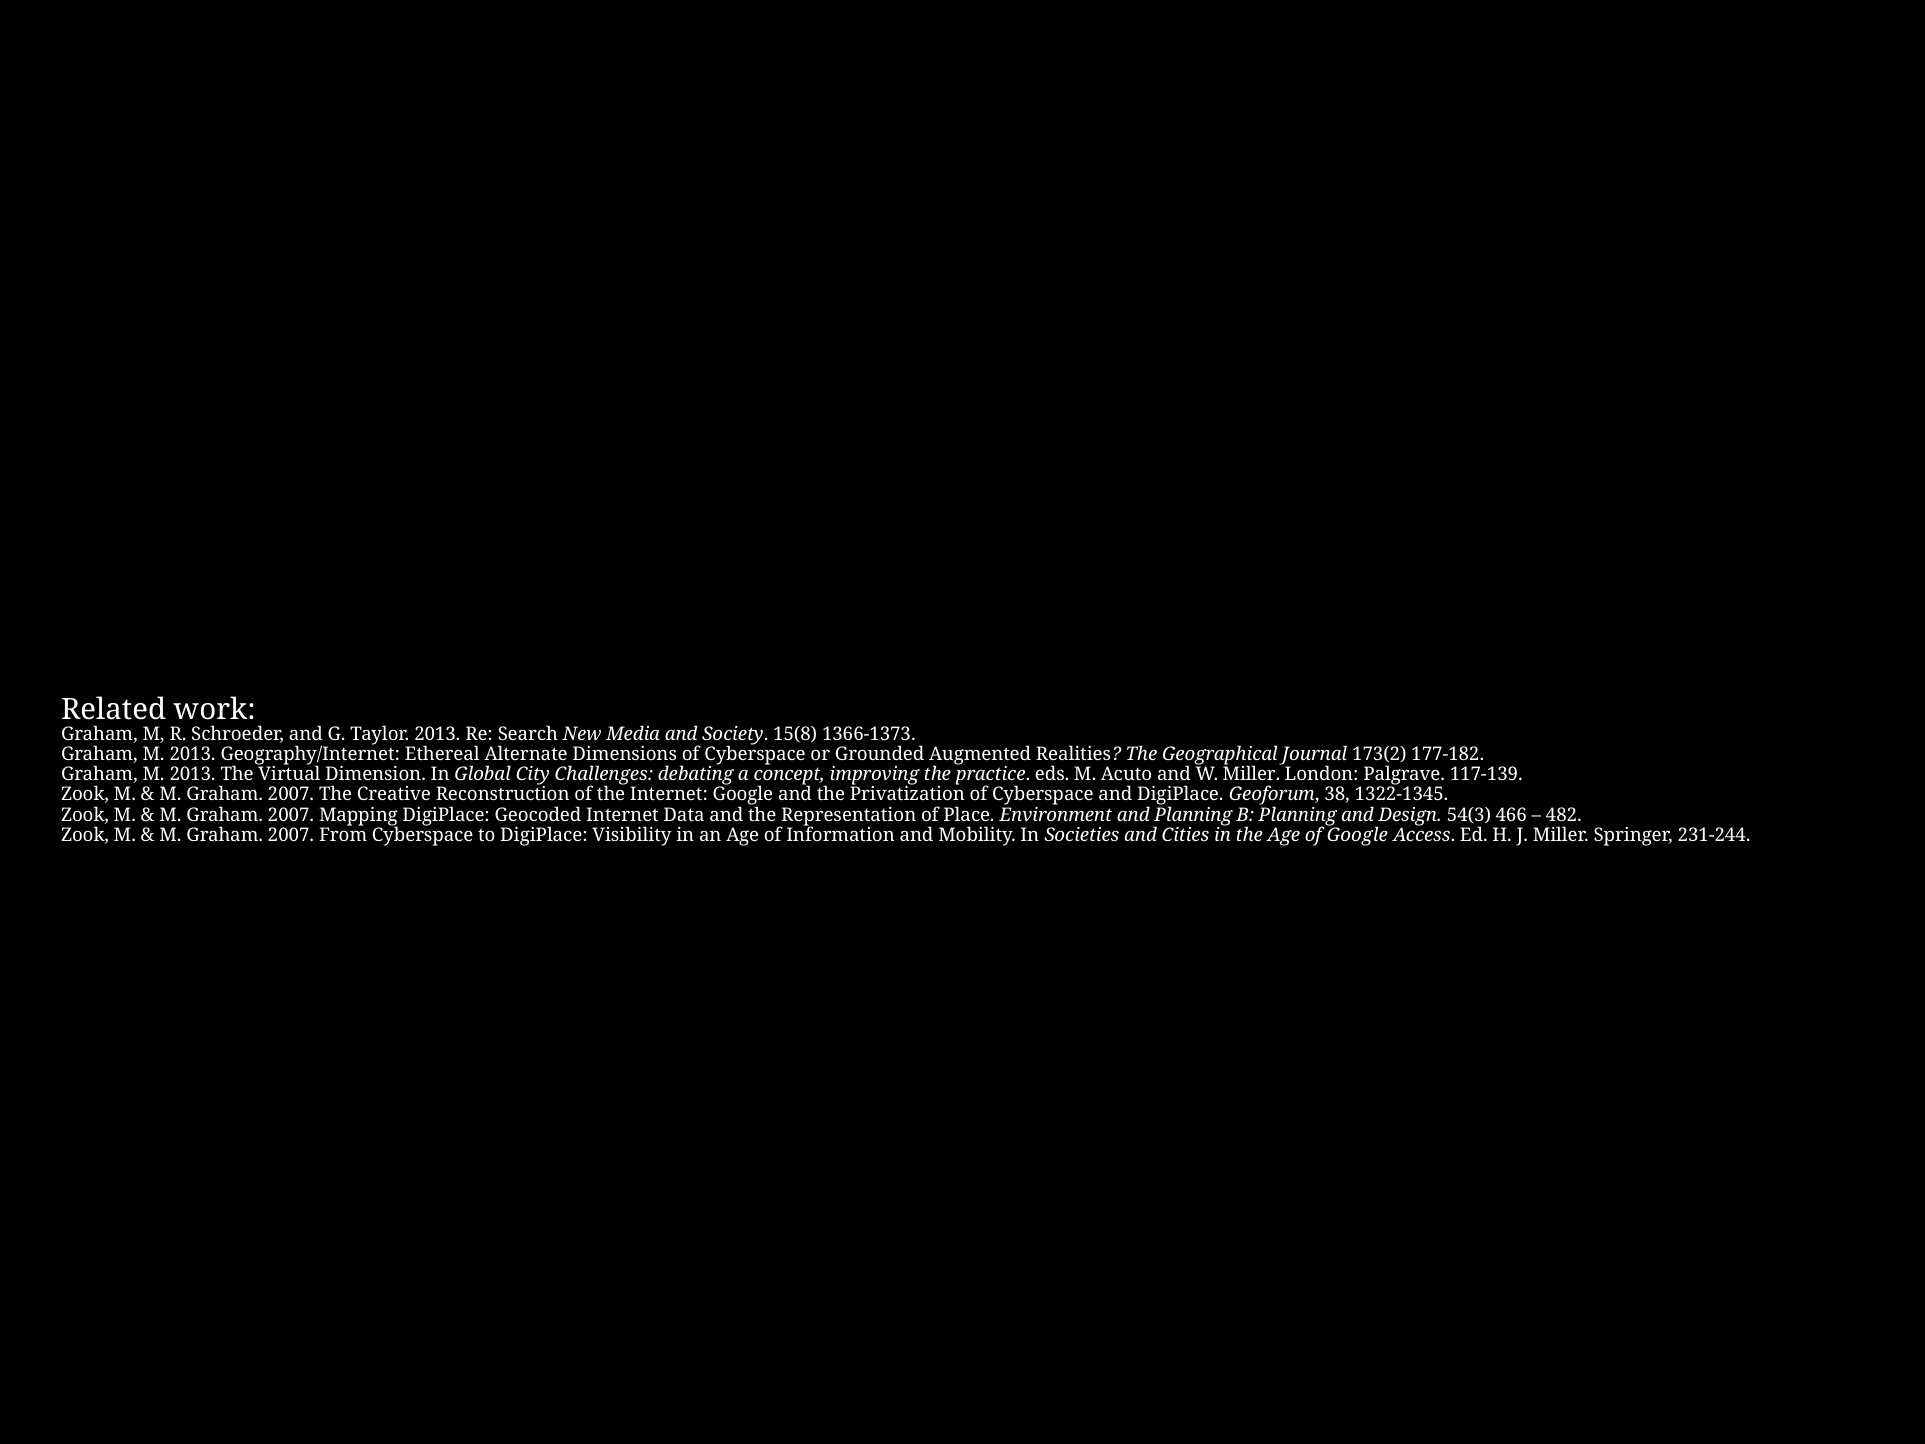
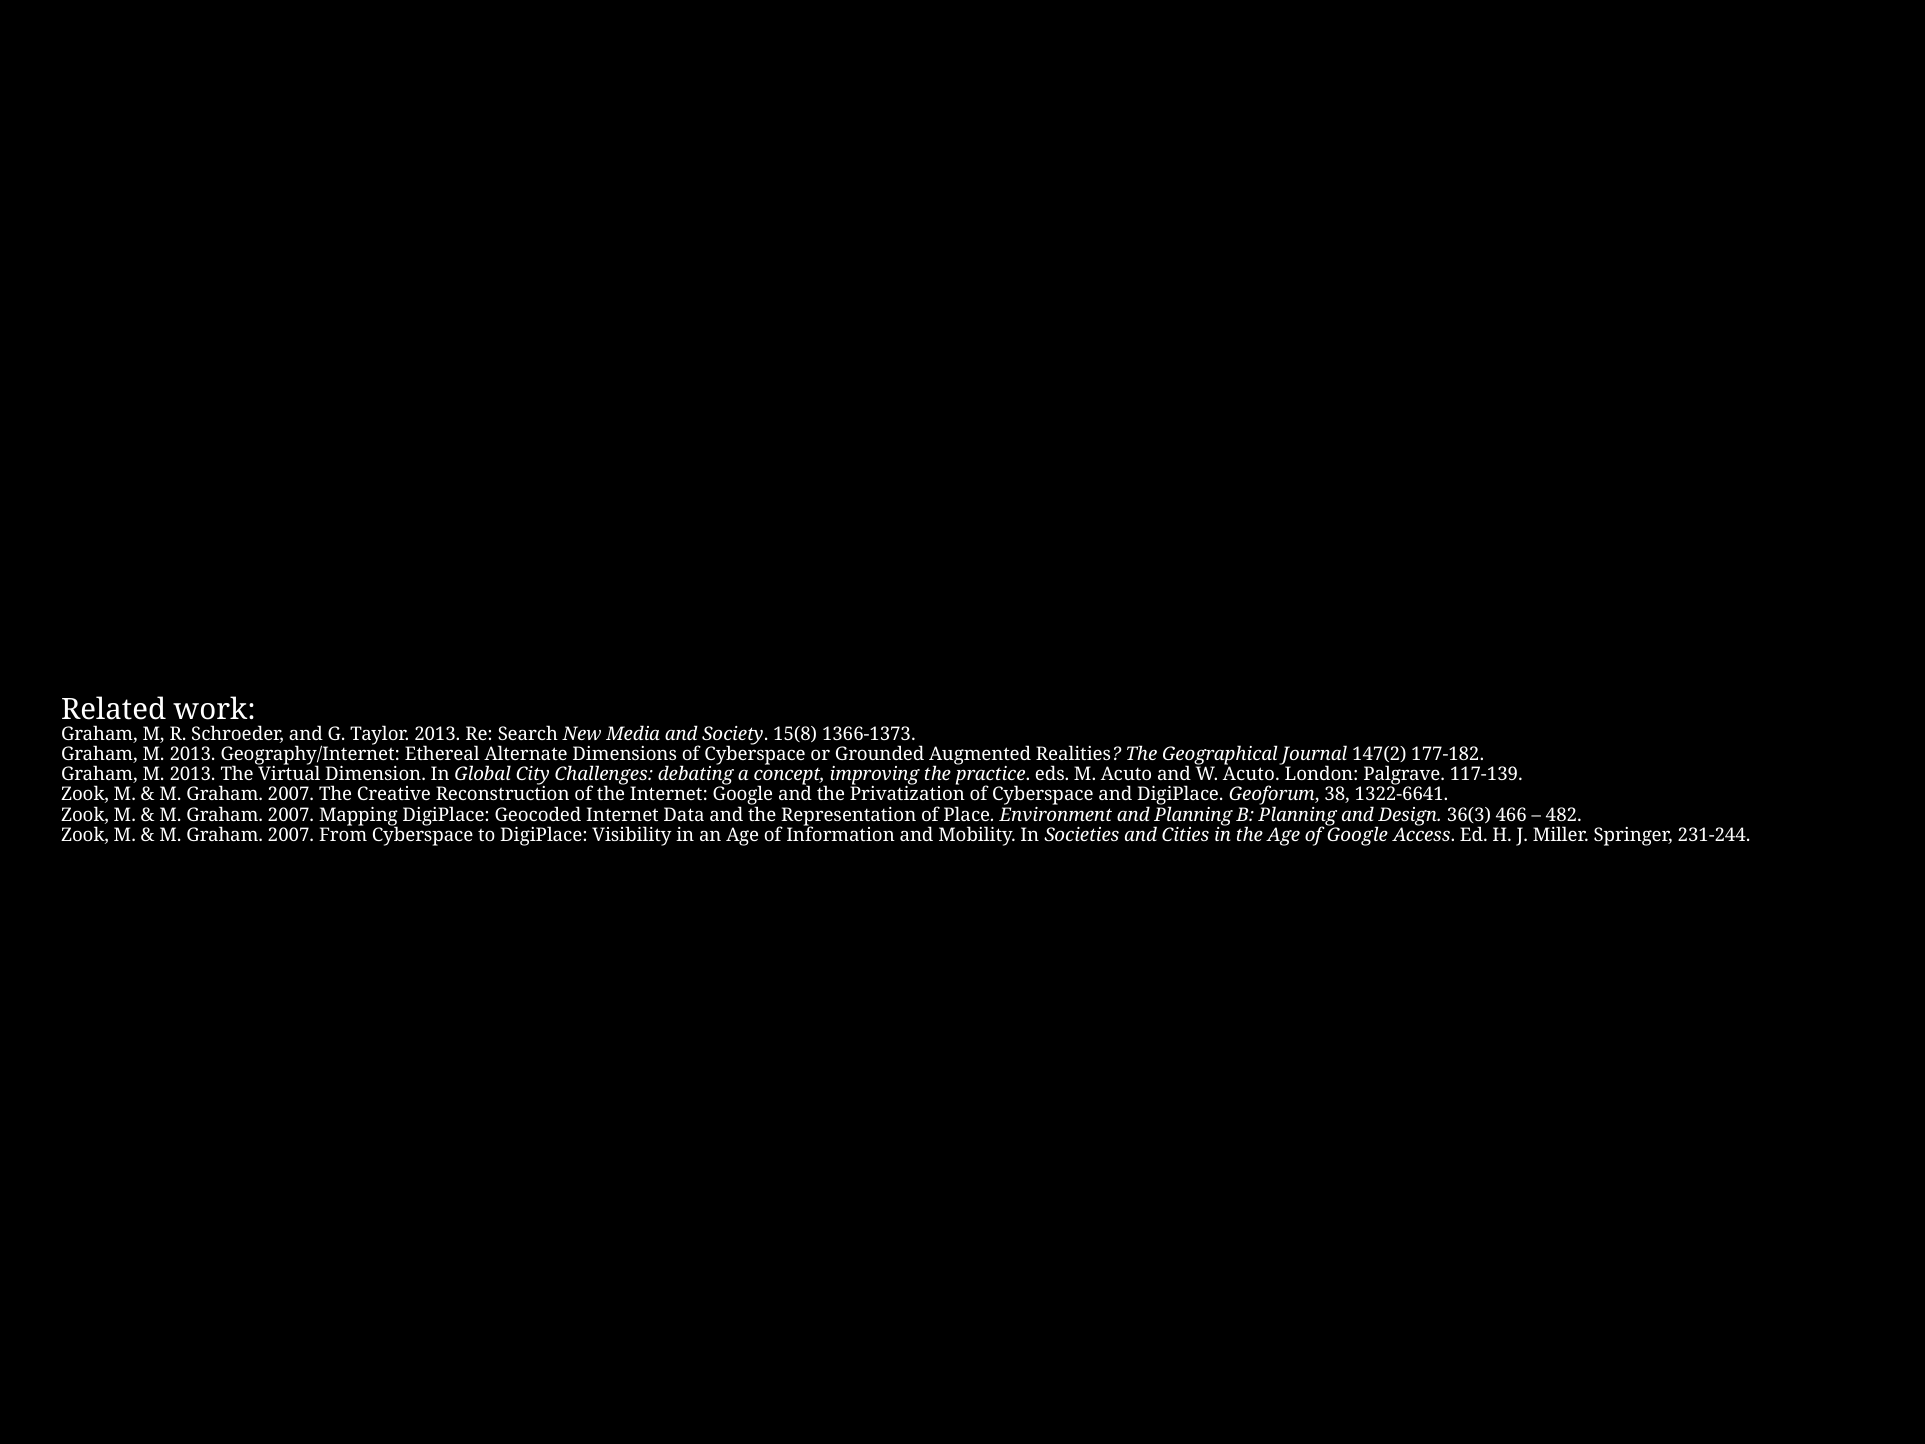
173(2: 173(2 -> 147(2 (1379, 754)
W Miller: Miller -> Acuto (1251, 774)
1322-1345: 1322-1345 -> 1322-6641 (1402, 795)
54(3: 54(3 -> 36(3 (1469, 815)
